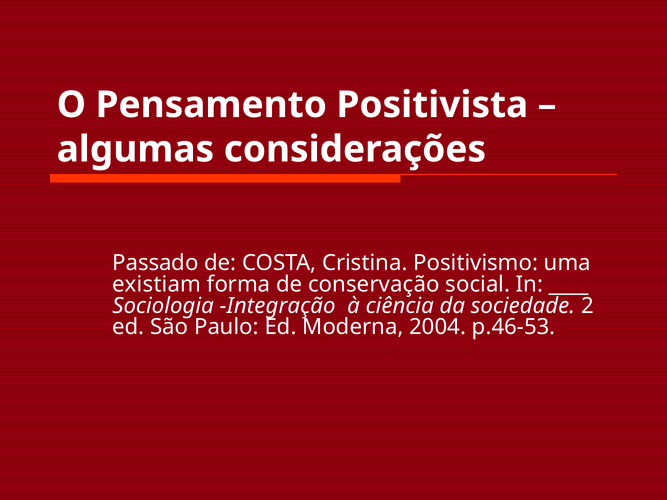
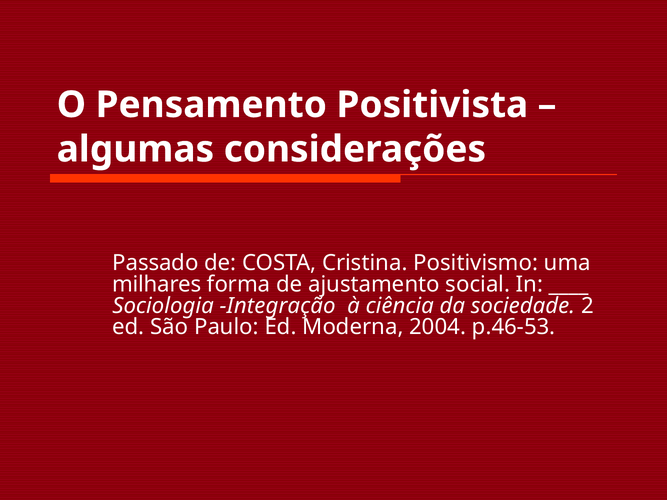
existiam: existiam -> milhares (157, 285)
conservação: conservação -> ajustamento (374, 285)
